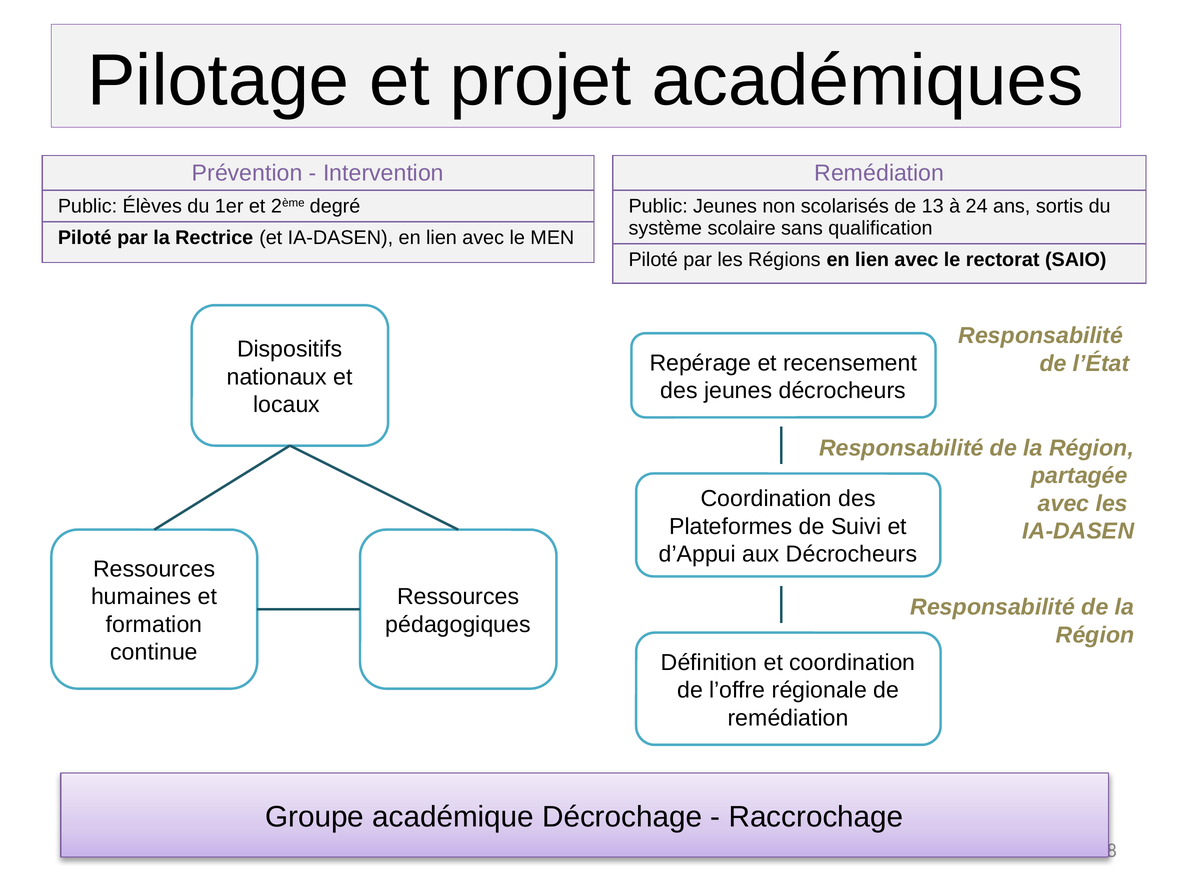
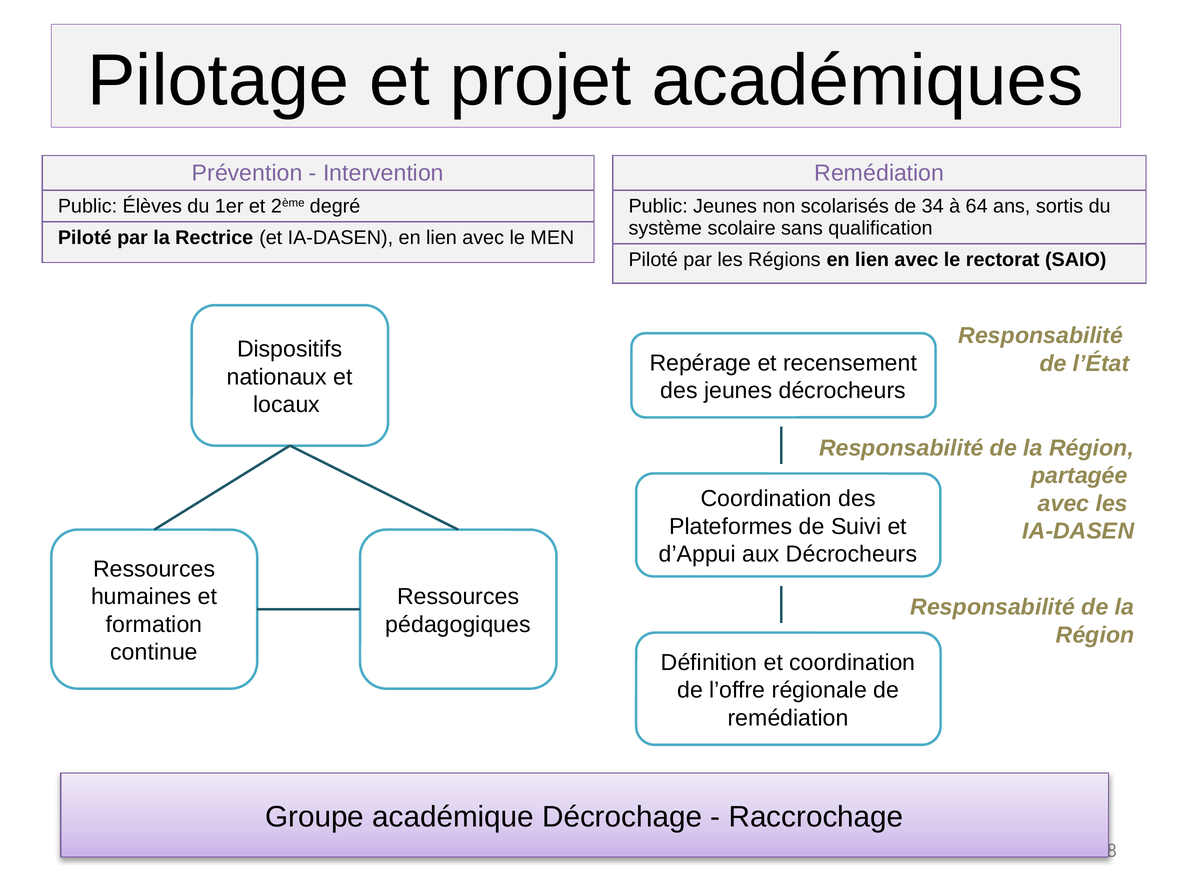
13: 13 -> 34 (933, 206)
24: 24 -> 64 (977, 206)
